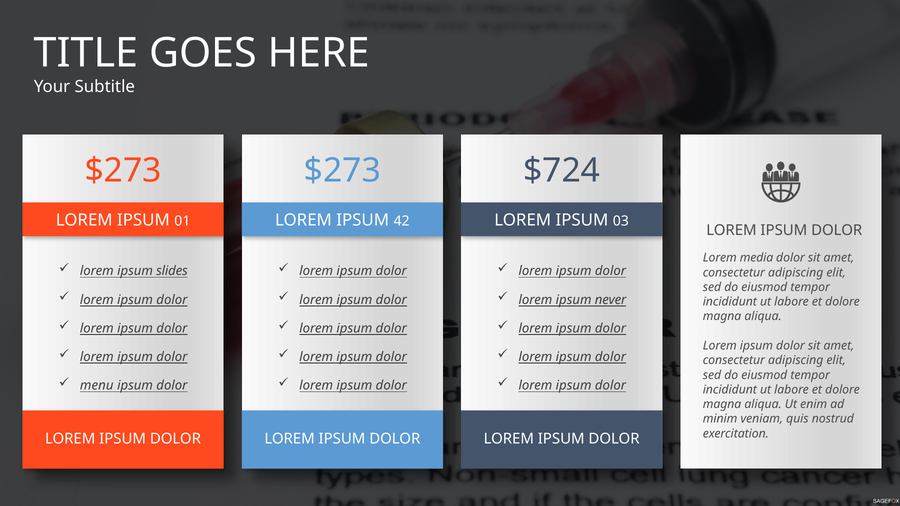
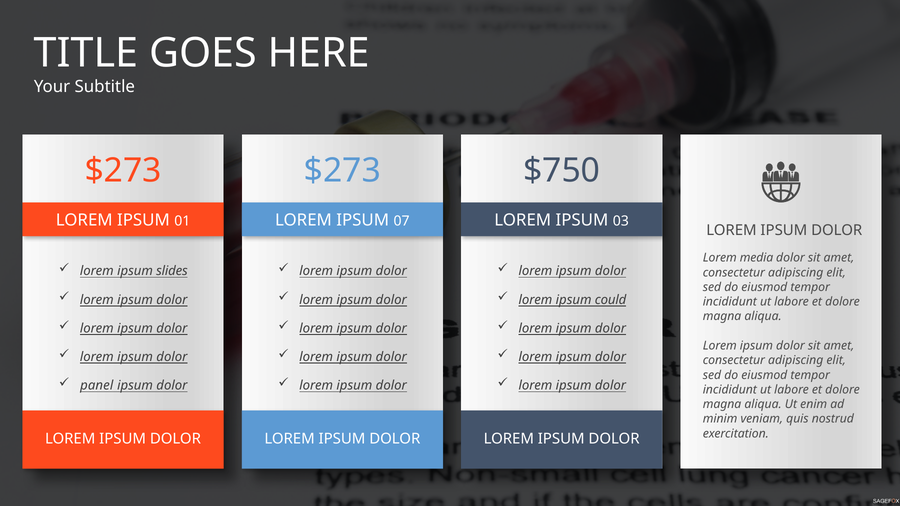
$724: $724 -> $750 (562, 171)
42: 42 -> 07 (402, 221)
never: never -> could (611, 300)
menu: menu -> panel (97, 386)
